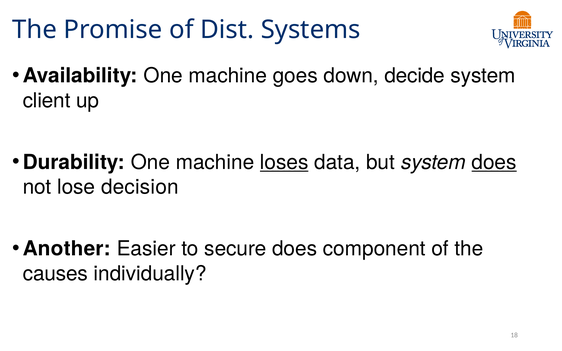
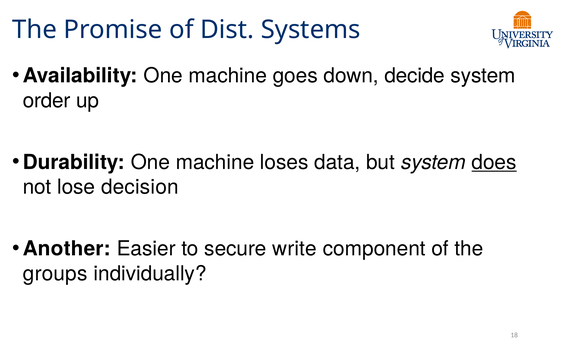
client: client -> order (47, 101)
loses underline: present -> none (284, 162)
secure does: does -> write (294, 249)
causes: causes -> groups (55, 274)
